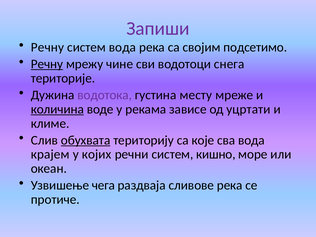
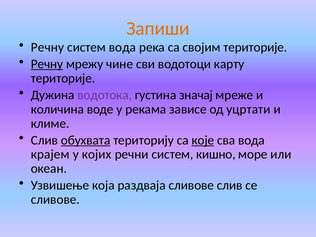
Запиши colour: purple -> orange (158, 28)
својим подсетимо: подсетимо -> територије (255, 47)
снега: снега -> карту (229, 64)
месту: месту -> значај (196, 95)
количина underline: present -> none (57, 109)
које underline: none -> present (203, 140)
чега: чега -> која (103, 185)
сливове река: река -> слив (230, 185)
протиче: протиче -> сливове (55, 200)
